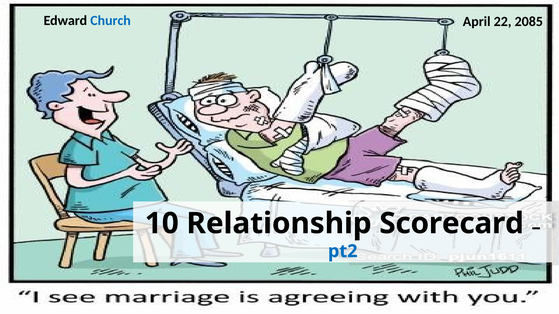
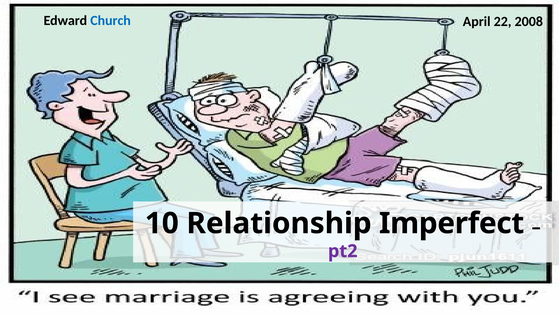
2085: 2085 -> 2008 (529, 22)
Scorecard: Scorecard -> Imperfect (452, 224)
pt2 colour: blue -> purple (343, 252)
